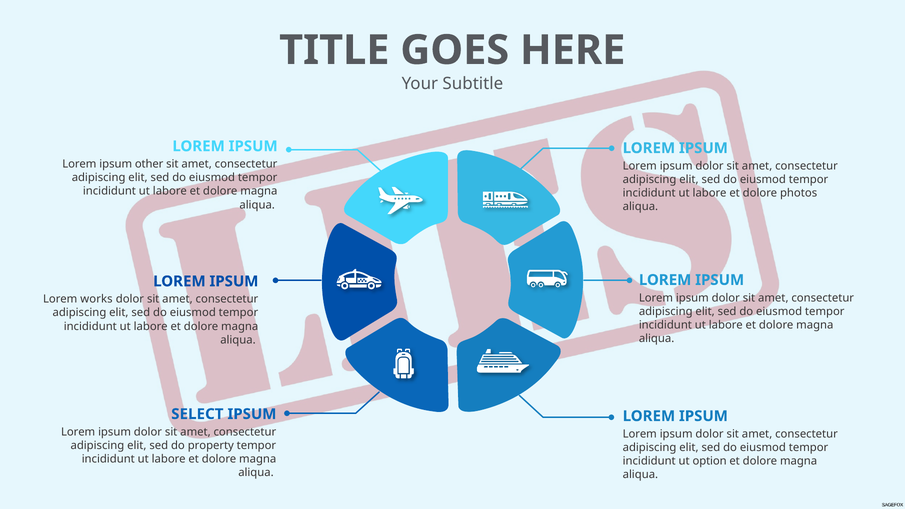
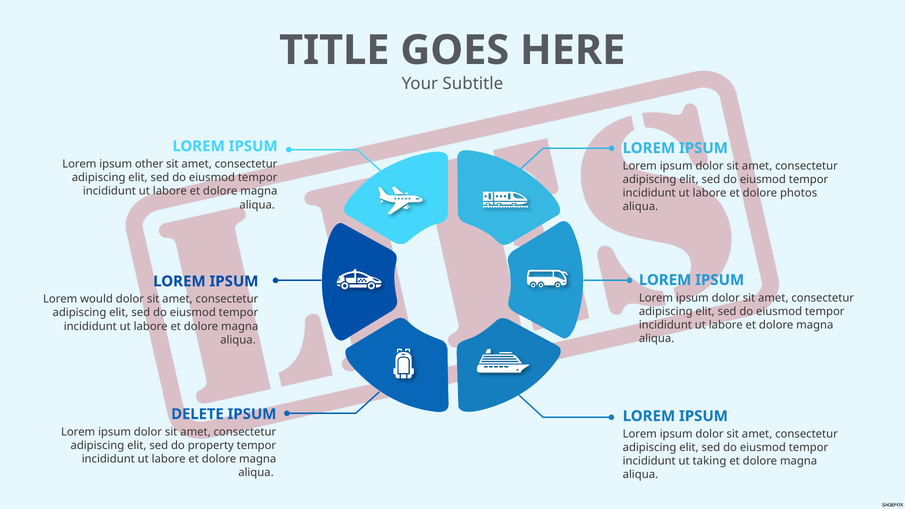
works: works -> would (97, 299)
SELECT: SELECT -> DELETE (197, 414)
option: option -> taking (709, 461)
